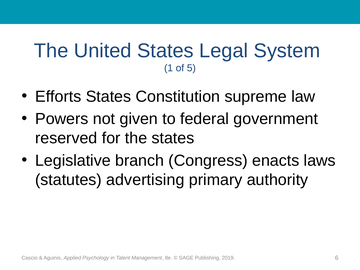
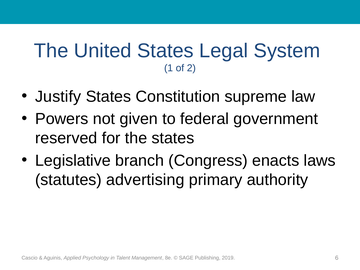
5: 5 -> 2 (191, 68)
Efforts: Efforts -> Justify (58, 97)
